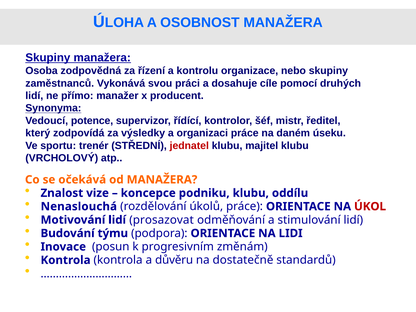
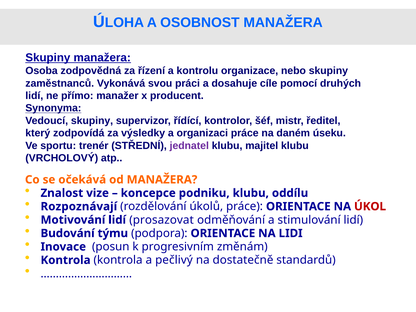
Vedoucí potence: potence -> skupiny (92, 121)
jednatel colour: red -> purple (189, 146)
Nenaslouchá: Nenaslouchá -> Rozpoznávají (79, 206)
důvěru: důvěru -> pečlivý (174, 260)
